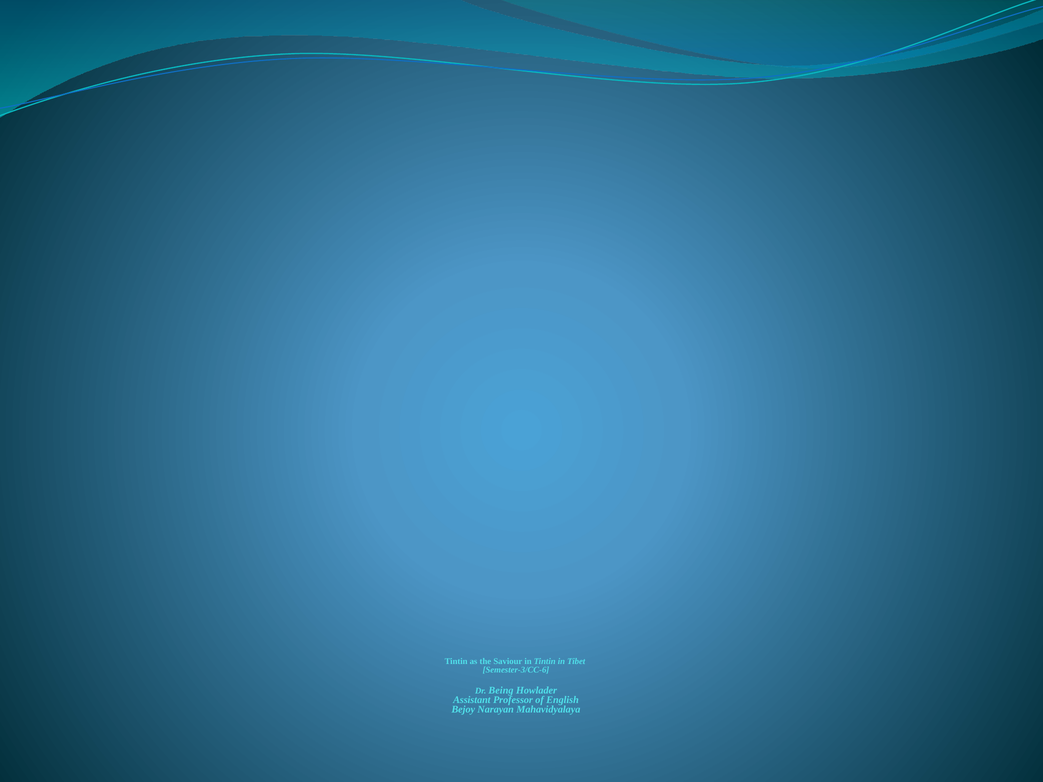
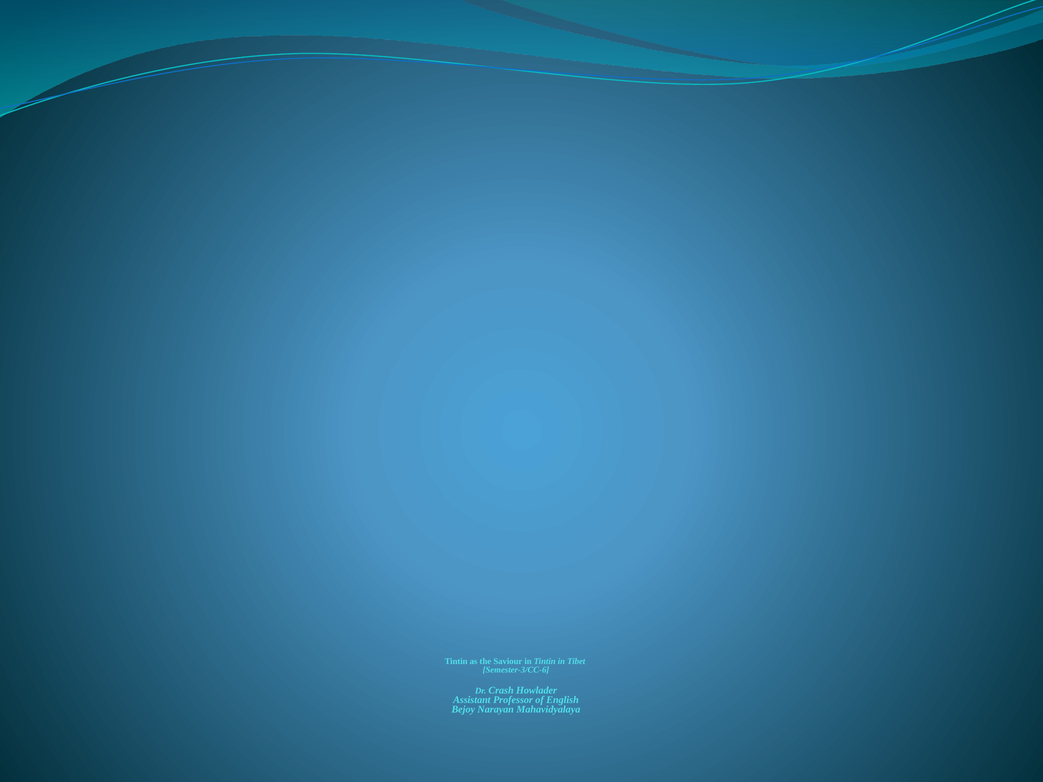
Being: Being -> Crash (501, 690)
